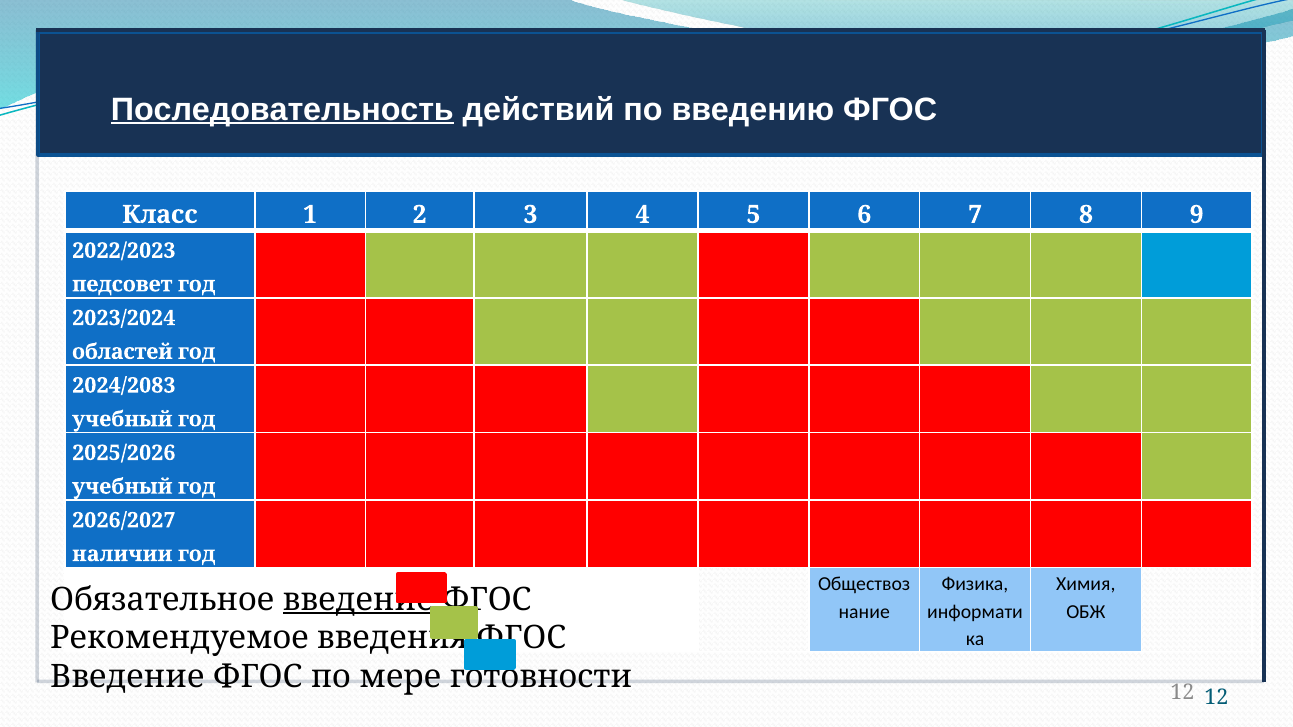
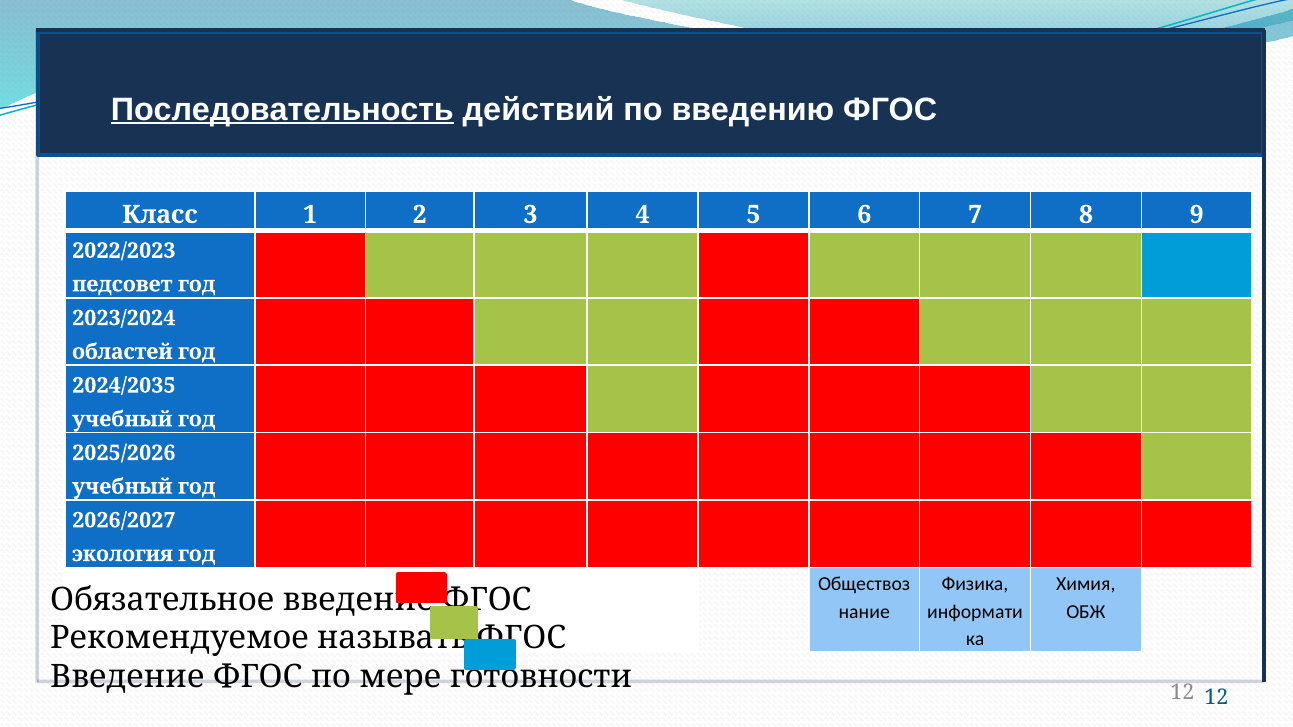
2024/2083: 2024/2083 -> 2024/2035 (124, 386)
наличии: наличии -> экология (122, 554)
введение underline: present -> none (358, 600)
введения: введения -> называть (393, 639)
